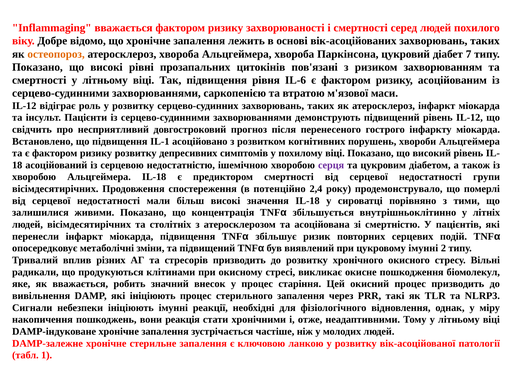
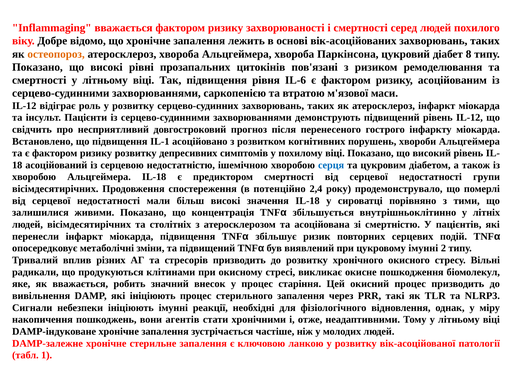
7: 7 -> 8 (469, 54)
захворюванням: захворюванням -> ремоделювання (443, 67)
серця colour: purple -> blue (331, 165)
реакція: реакція -> агентів (182, 319)
